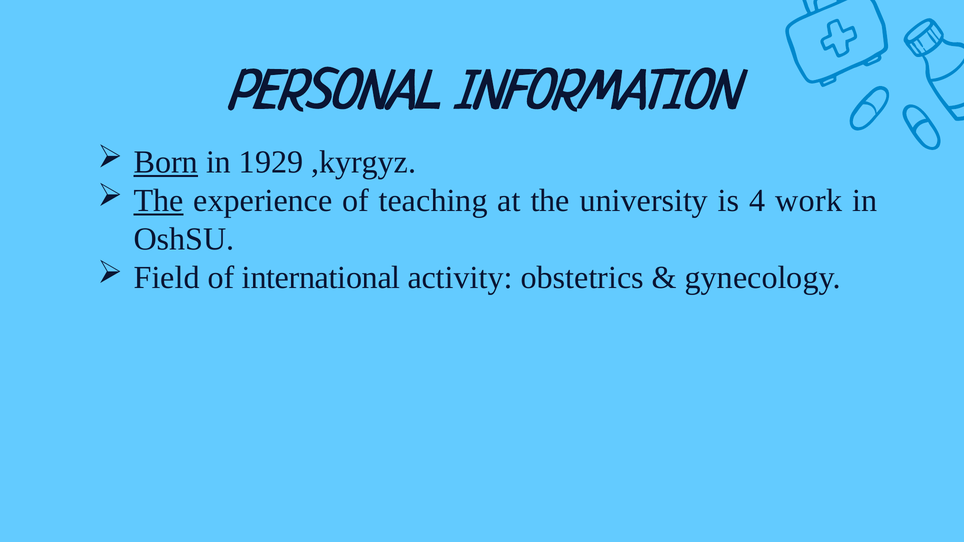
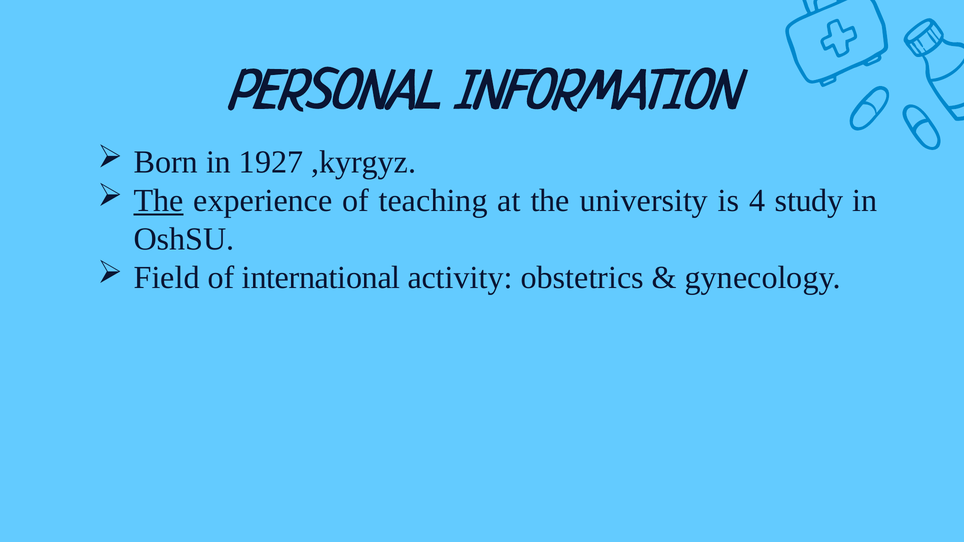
Born underline: present -> none (166, 162)
1929: 1929 -> 1927 (271, 162)
work: work -> study (809, 201)
